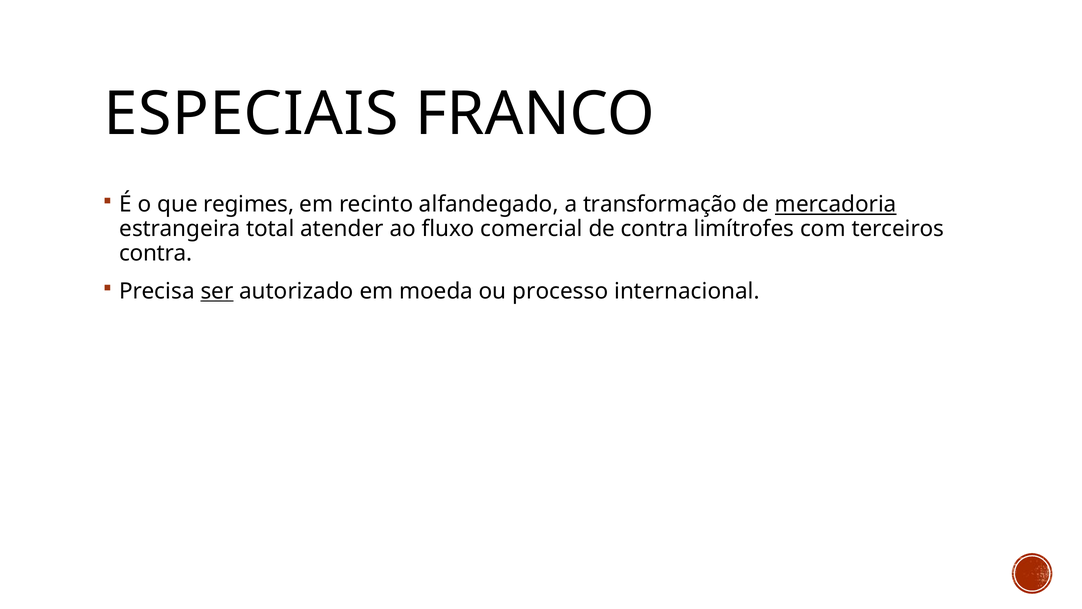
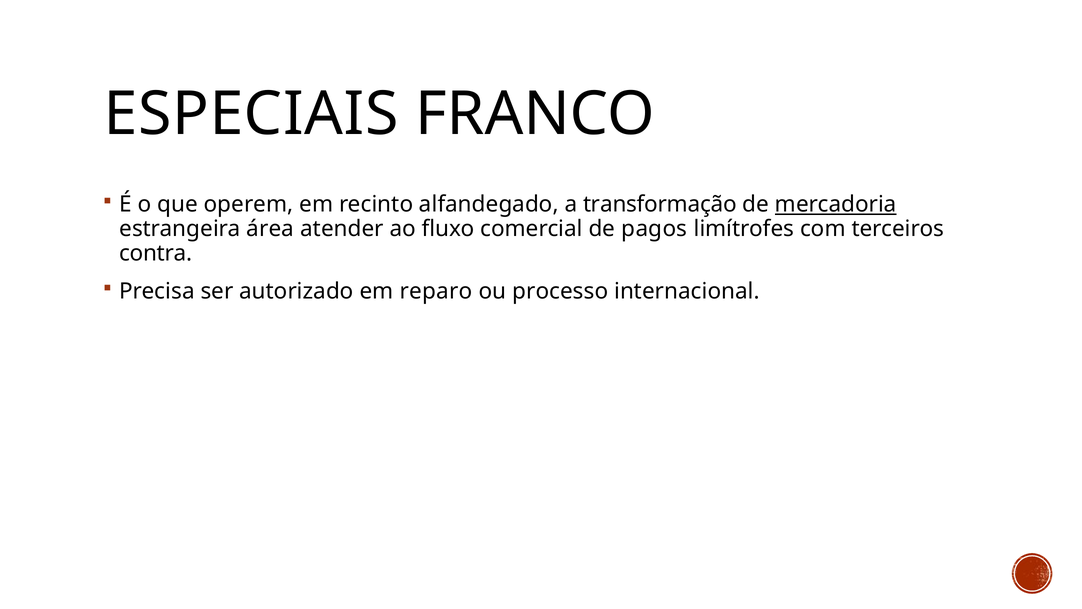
regimes: regimes -> operem (249, 204)
total: total -> área (270, 229)
de contra: contra -> pagos (654, 229)
ser underline: present -> none (217, 291)
moeda: moeda -> reparo (436, 291)
